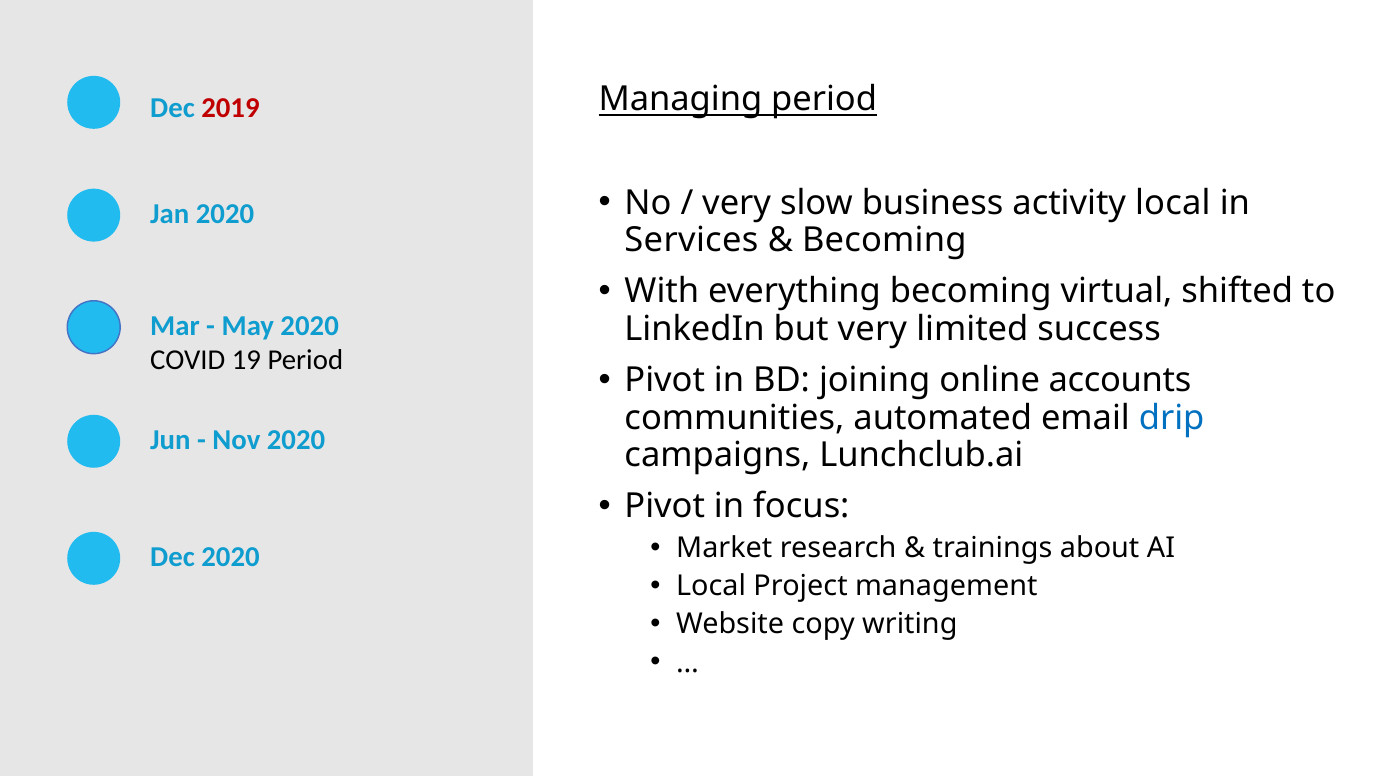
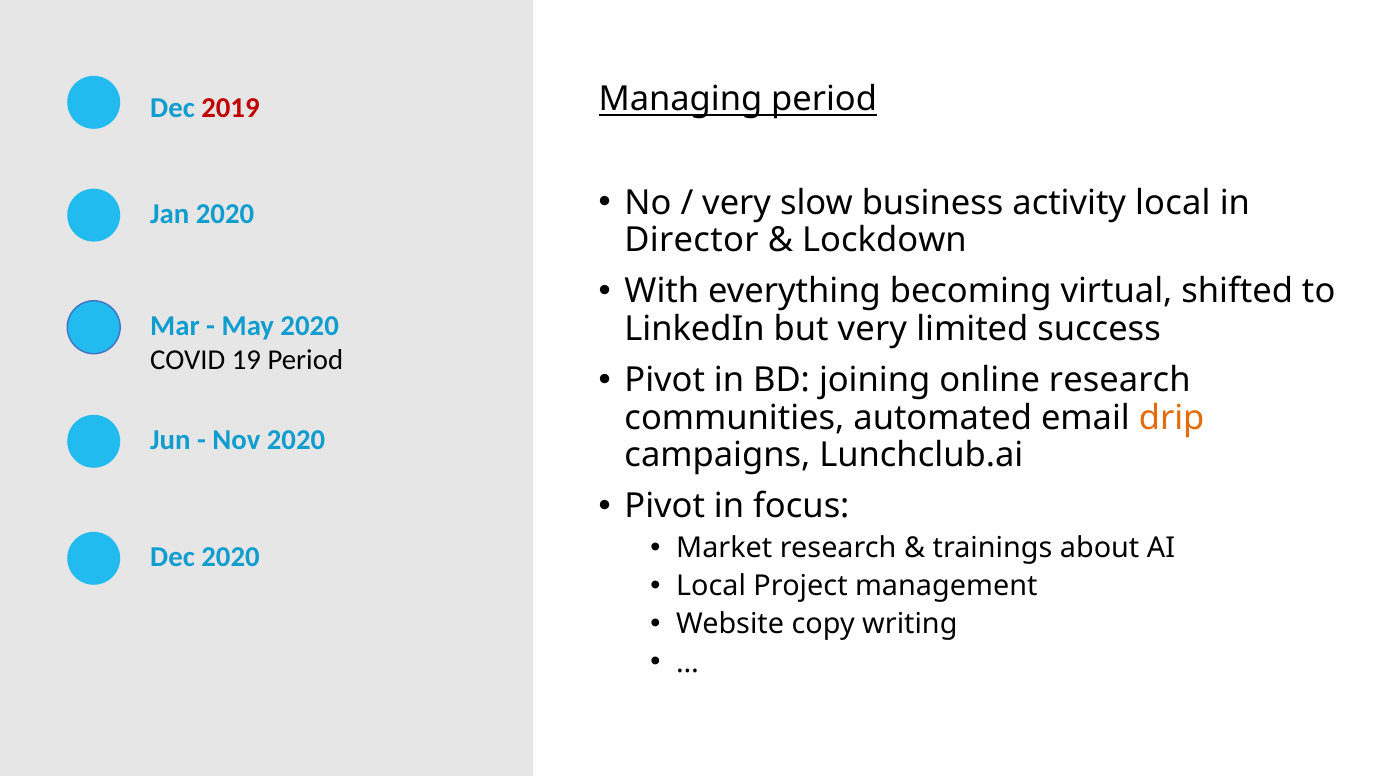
Services: Services -> Director (691, 240)
Becoming: Becoming -> Lockdown (884, 240)
online accounts: accounts -> research (1120, 381)
drip colour: blue -> orange (1172, 418)
